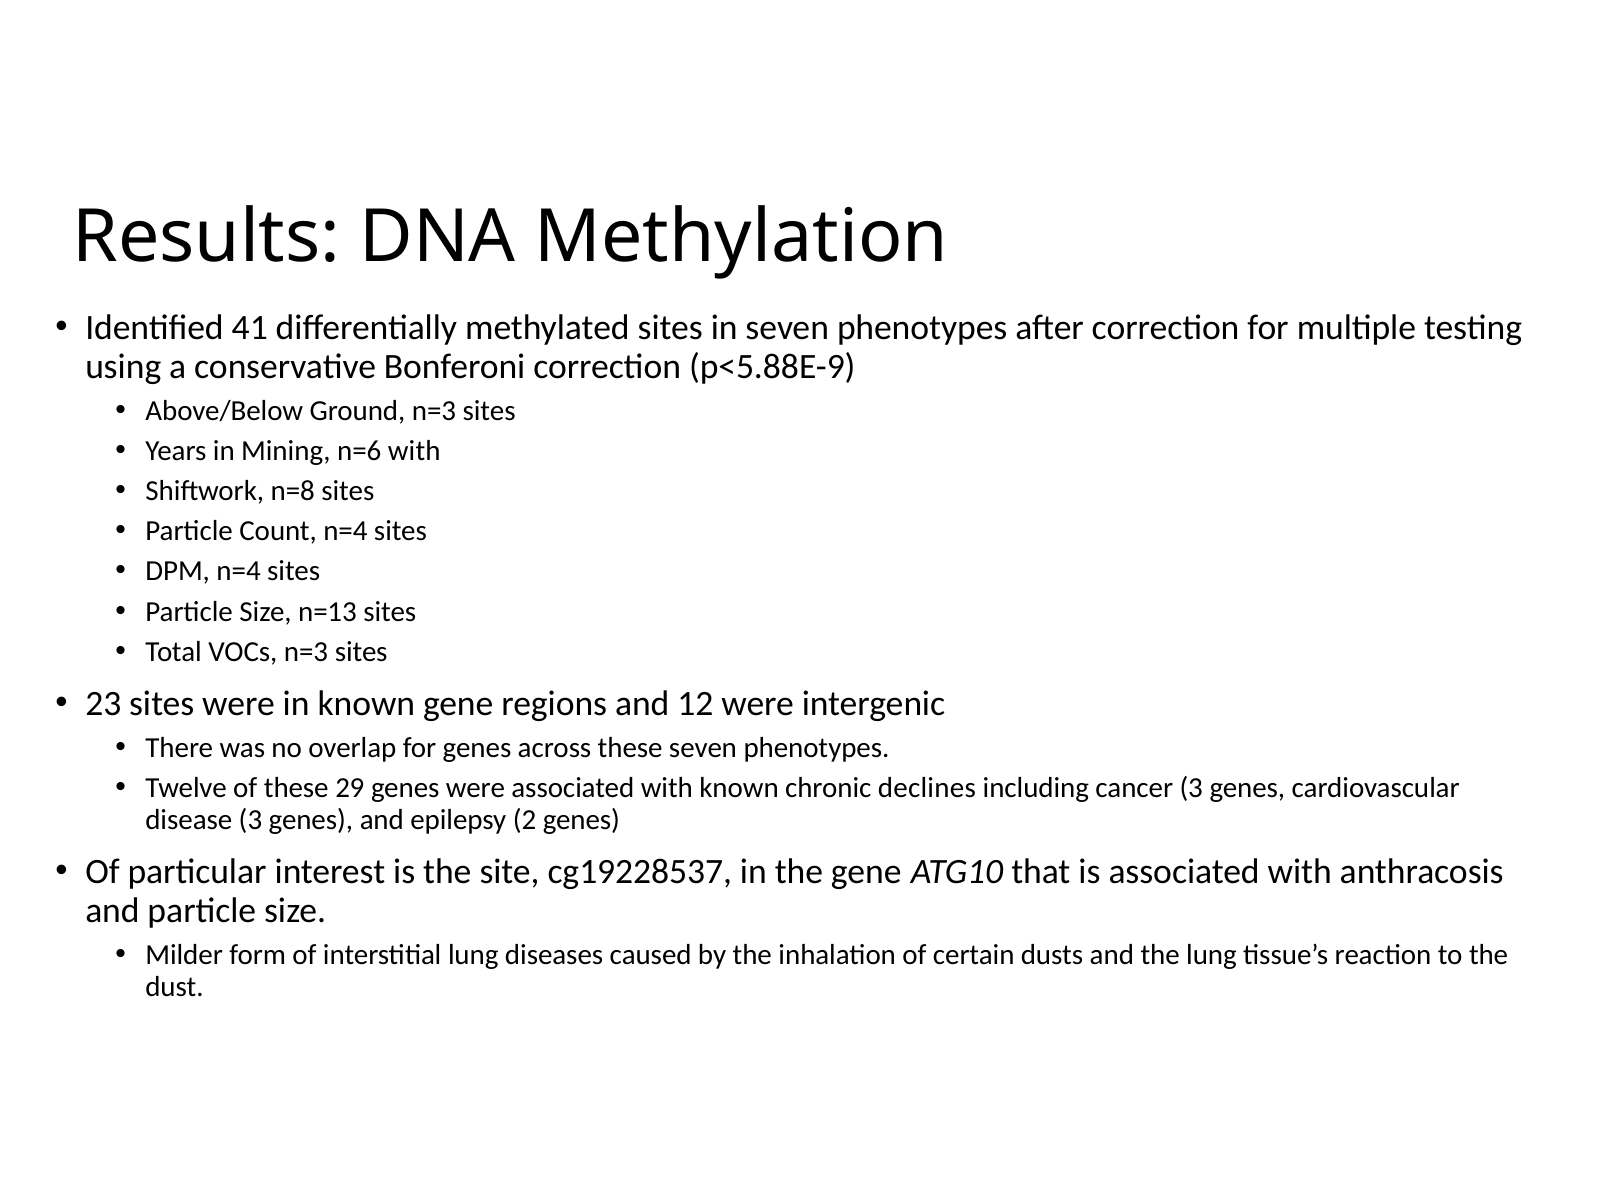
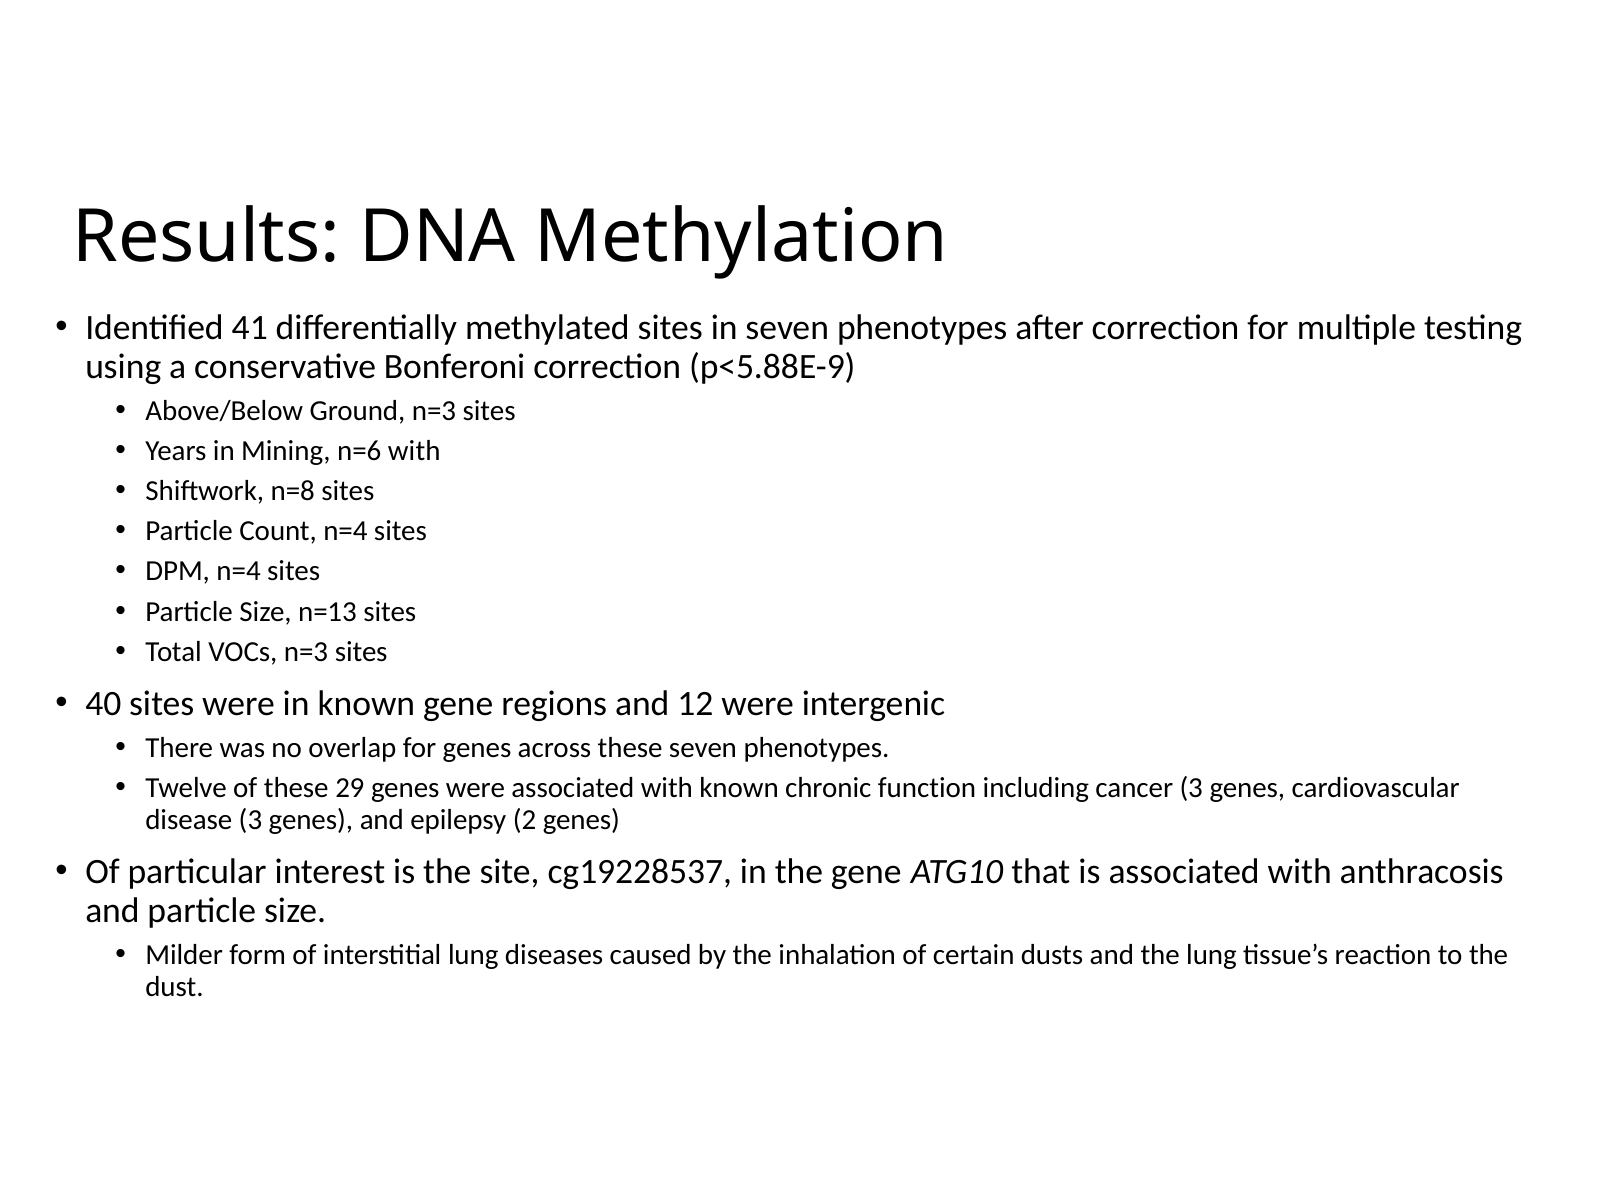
23: 23 -> 40 (103, 704)
declines: declines -> function (927, 788)
